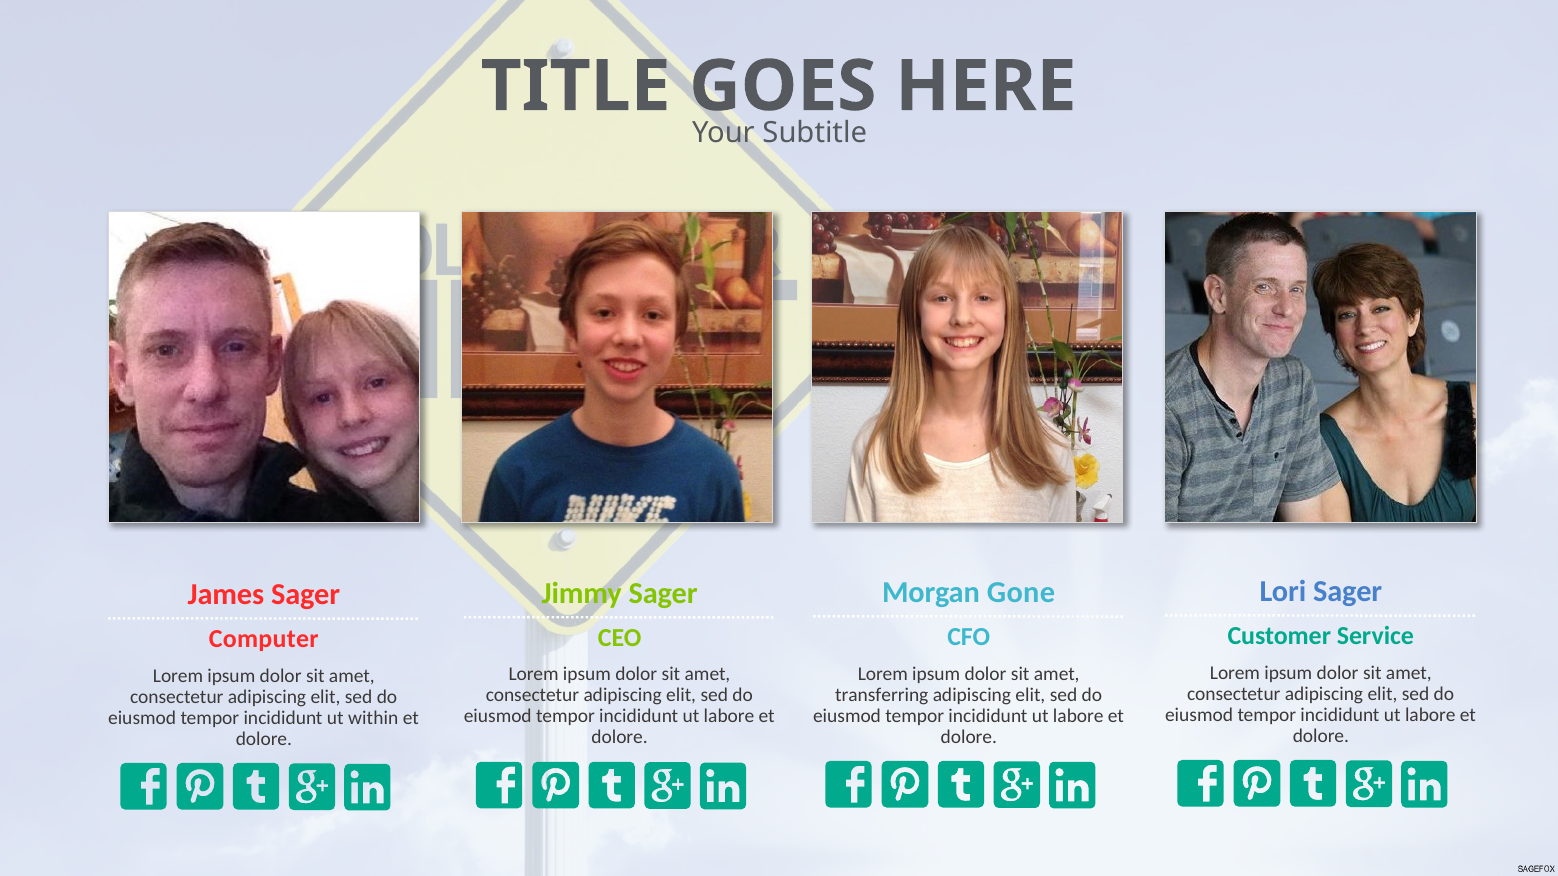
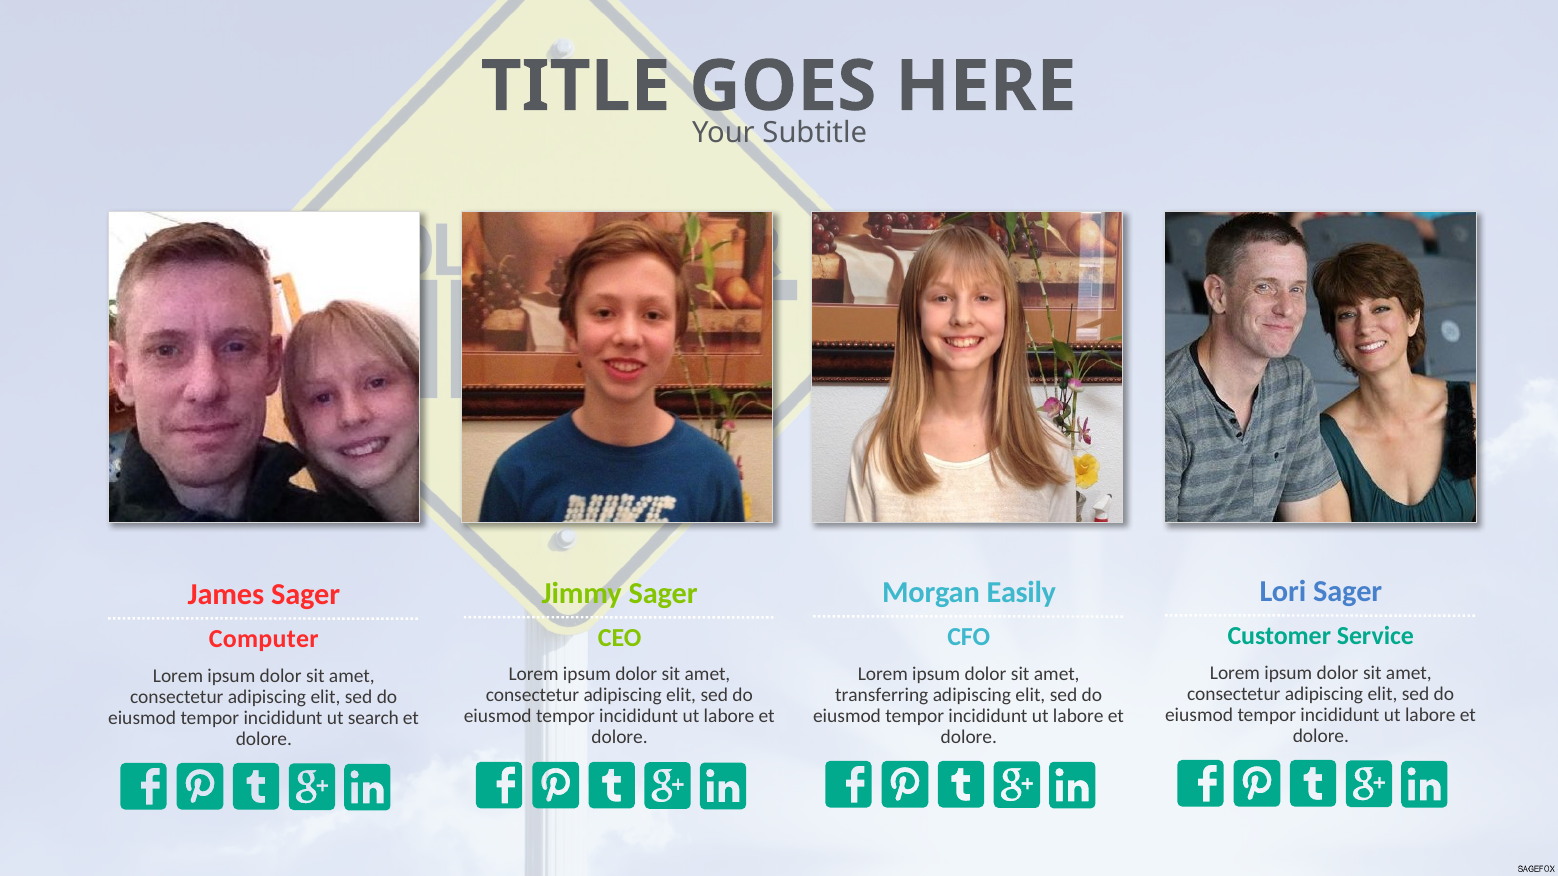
Gone: Gone -> Easily (1021, 592)
within: within -> search (373, 718)
